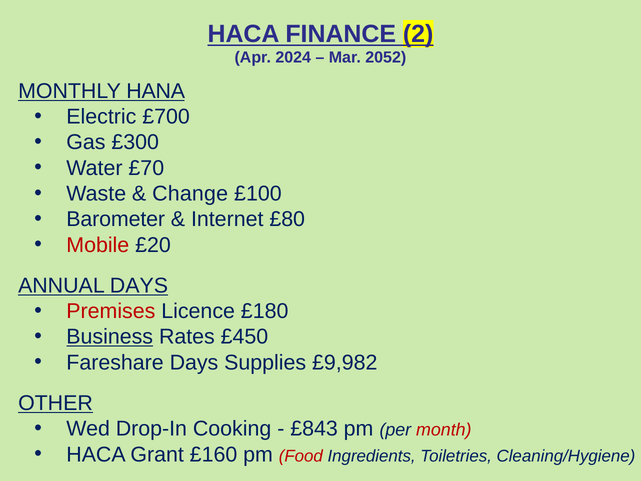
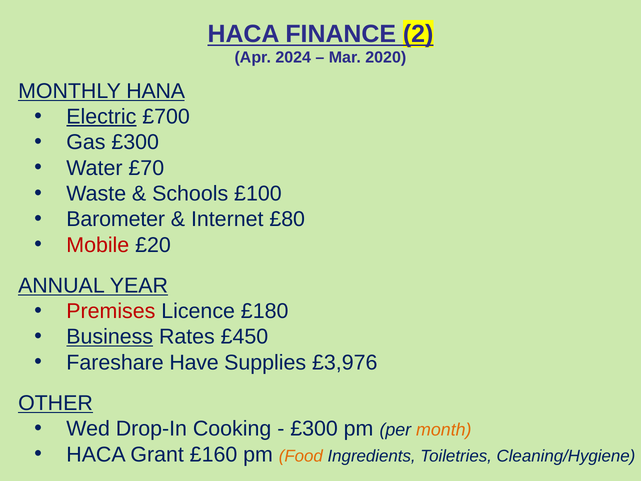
2052: 2052 -> 2020 (386, 57)
Electric underline: none -> present (101, 117)
Change: Change -> Schools (190, 194)
ANNUAL DAYS: DAYS -> YEAR (139, 285)
Fareshare Days: Days -> Have (194, 362)
£9,982: £9,982 -> £3,976 (345, 362)
£843: £843 -> £300 (314, 429)
month colour: red -> orange (444, 430)
Food colour: red -> orange (301, 456)
